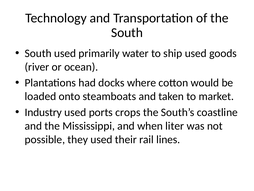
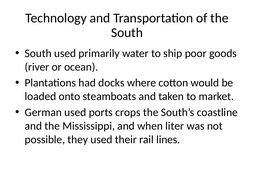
ship used: used -> poor (196, 53)
Industry: Industry -> German (43, 112)
